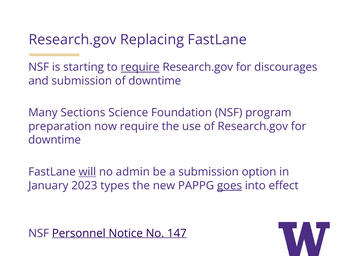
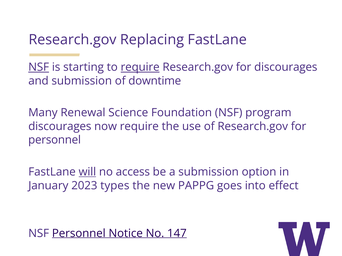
NSF underline: none -> present (39, 67)
Sections: Sections -> Renewal (83, 113)
preparation: preparation -> discourages (60, 127)
downtime: downtime -> personnel (55, 140)
admin: admin -> access (133, 172)
goes underline: present -> none (229, 186)
